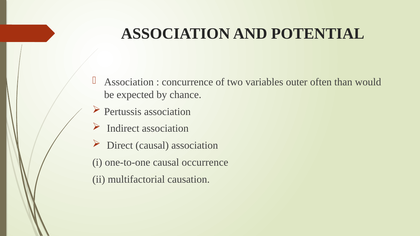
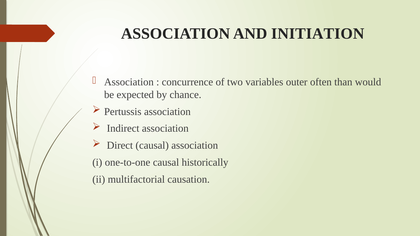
POTENTIAL: POTENTIAL -> INITIATION (318, 34)
occurrence: occurrence -> historically (205, 163)
